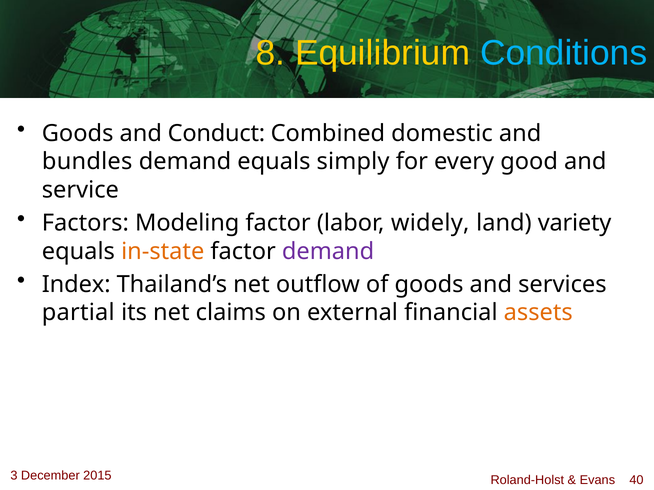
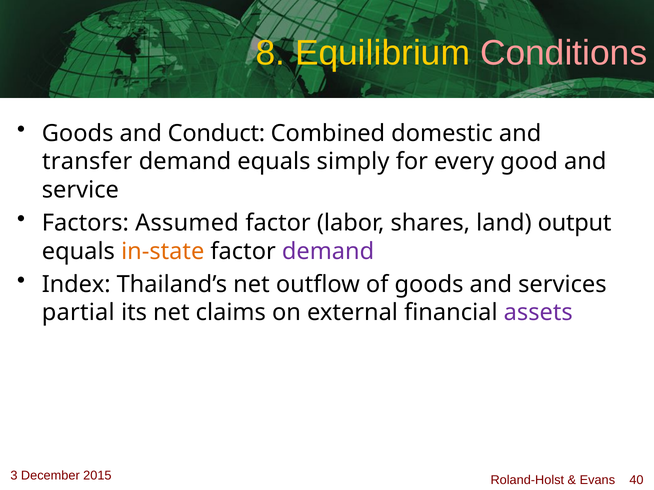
Conditions colour: light blue -> pink (564, 53)
bundles: bundles -> transfer (87, 162)
Modeling: Modeling -> Assumed (187, 223)
widely: widely -> shares (430, 223)
variety: variety -> output (575, 223)
assets colour: orange -> purple (538, 313)
